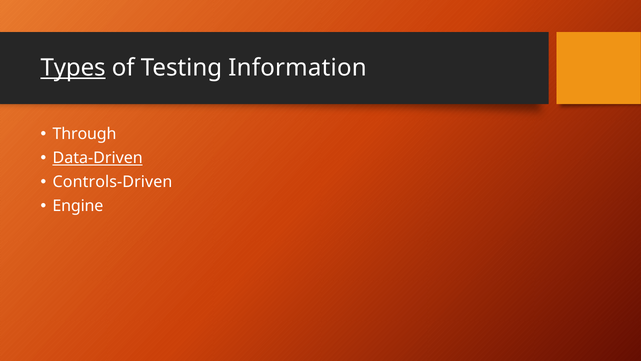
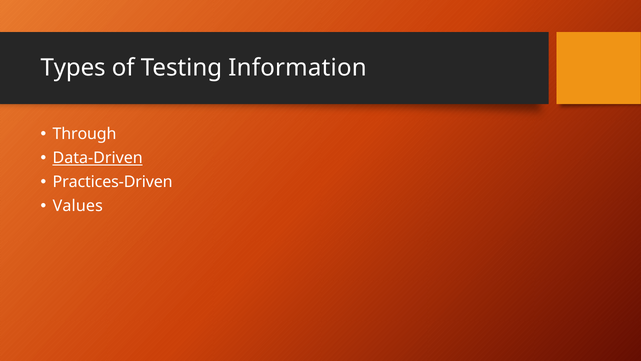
Types underline: present -> none (73, 68)
Controls-Driven: Controls-Driven -> Practices-Driven (113, 182)
Engine: Engine -> Values (78, 206)
